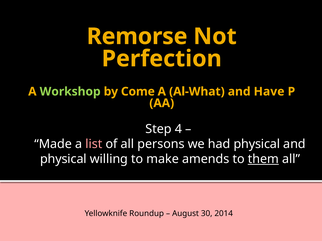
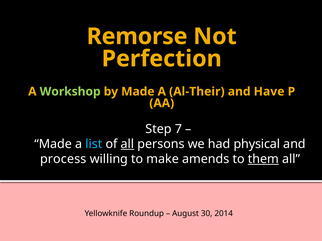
by Come: Come -> Made (138, 92)
Al-What: Al-What -> Al-Their (197, 92)
4: 4 -> 7 (178, 129)
list colour: pink -> light blue (94, 144)
all underline: none -> present (127, 144)
physical: physical -> process (63, 159)
